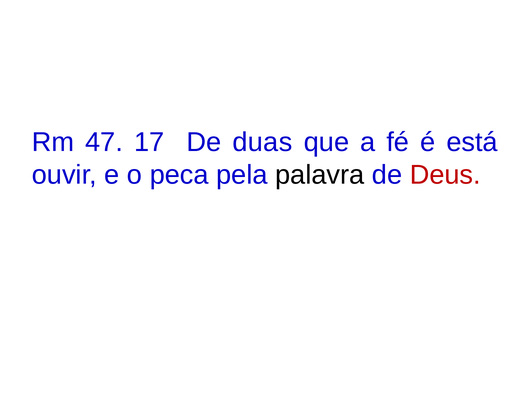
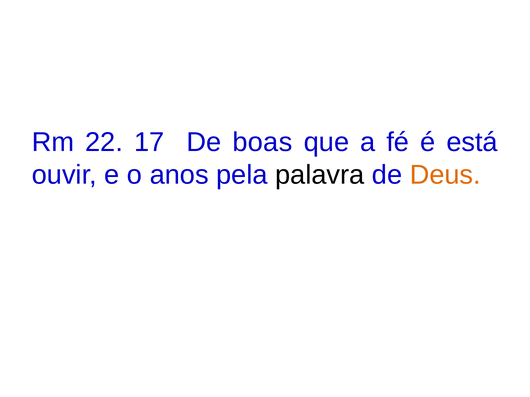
47: 47 -> 22 (104, 142)
duas: duas -> boas (262, 142)
peca: peca -> anos (179, 175)
Deus colour: red -> orange (445, 175)
